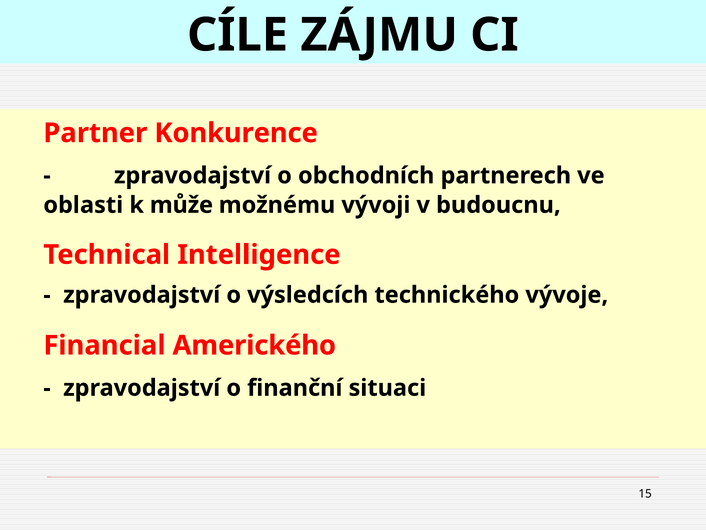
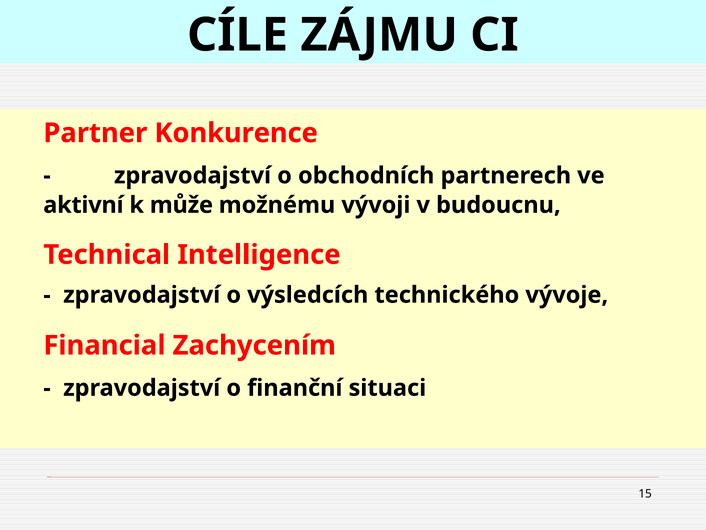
oblasti: oblasti -> aktivní (83, 205)
Amerického: Amerického -> Zachycením (254, 345)
